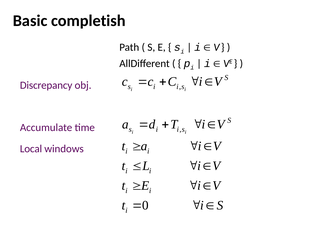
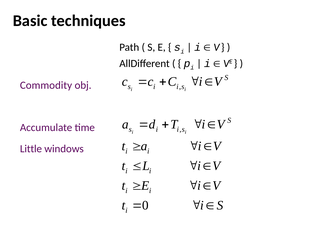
completish: completish -> techniques (88, 21)
Discrepancy: Discrepancy -> Commodity (46, 85)
Local: Local -> Little (31, 149)
